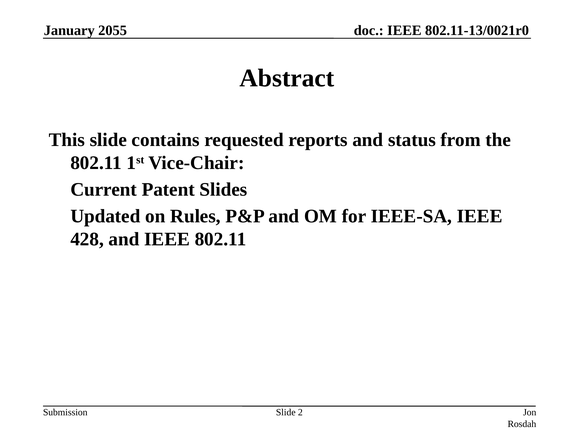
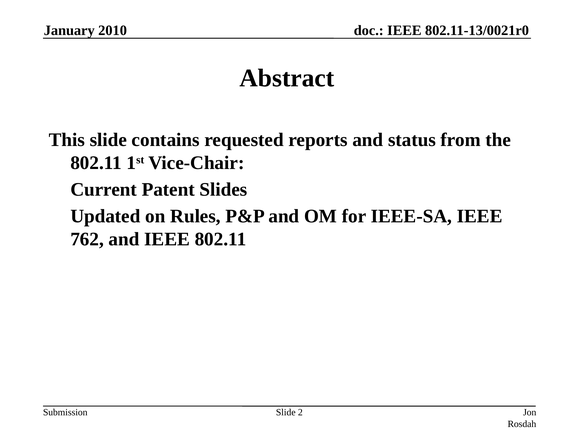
2055: 2055 -> 2010 (113, 31)
428: 428 -> 762 (87, 240)
